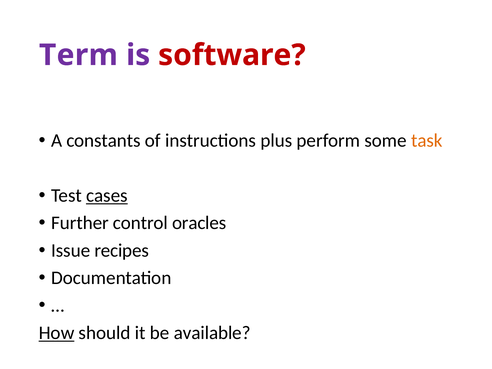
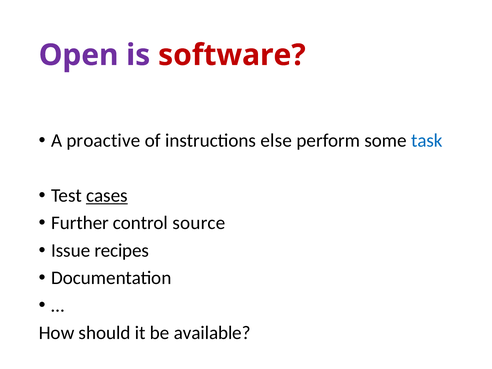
Term: Term -> Open (79, 55)
constants: constants -> proactive (103, 141)
plus: plus -> else (276, 141)
task colour: orange -> blue (427, 141)
oracles: oracles -> source (199, 223)
How underline: present -> none (57, 333)
